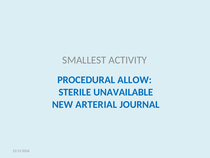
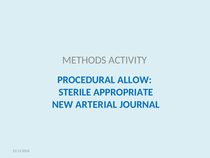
SMALLEST: SMALLEST -> METHODS (84, 60)
UNAVAILABLE: UNAVAILABLE -> APPROPRIATE (123, 92)
